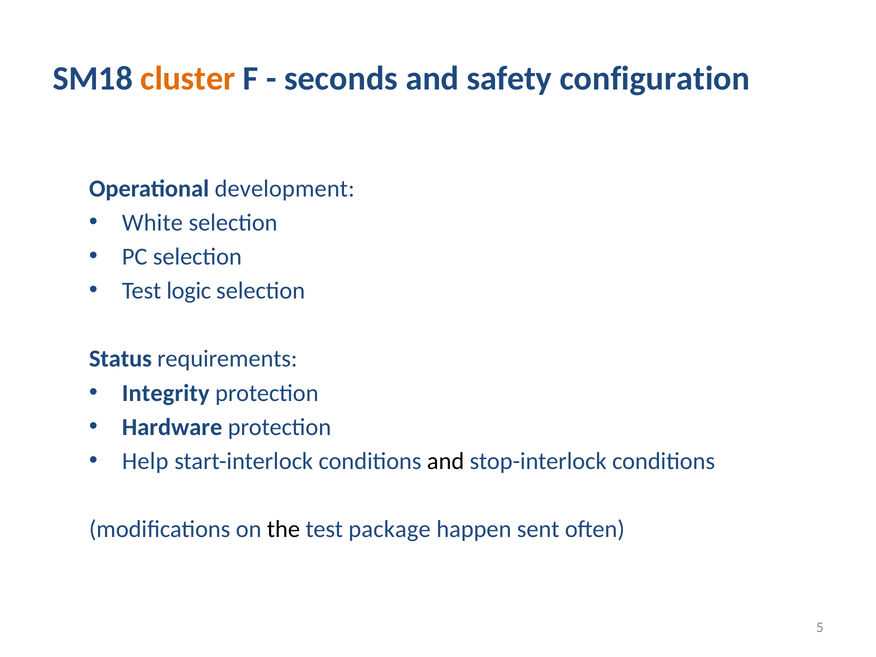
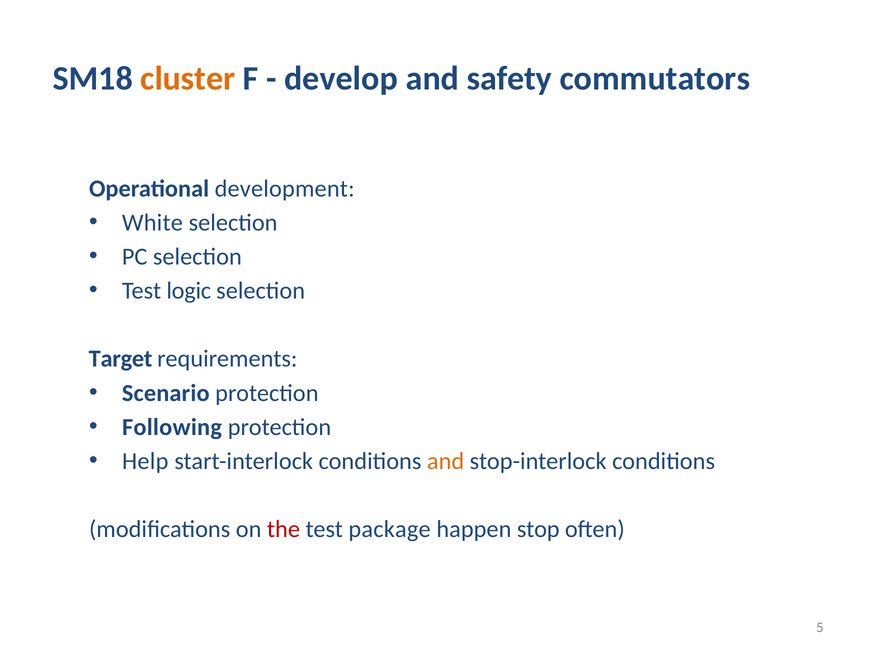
seconds: seconds -> develop (341, 78)
configuration: configuration -> commutators (655, 78)
Status: Status -> Target (121, 359)
Integrity: Integrity -> Scenario (166, 393)
Hardware: Hardware -> Following (172, 427)
and colour: black -> orange (446, 461)
the colour: black -> red (283, 529)
sent: sent -> stop (538, 529)
